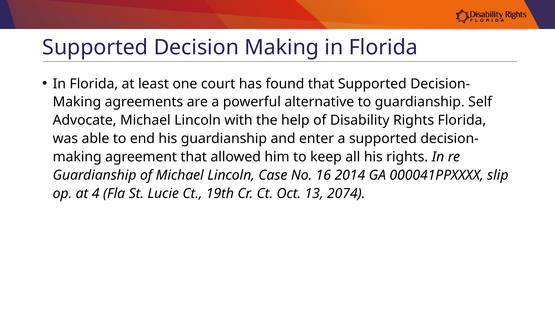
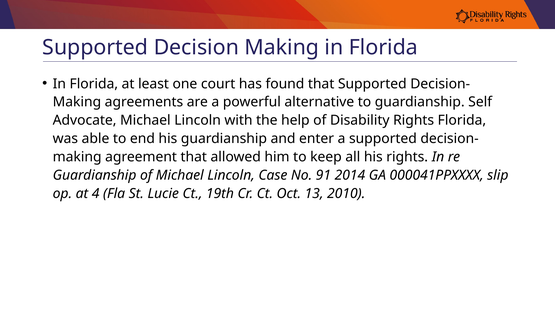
16: 16 -> 91 (323, 175)
2074: 2074 -> 2010 (346, 194)
